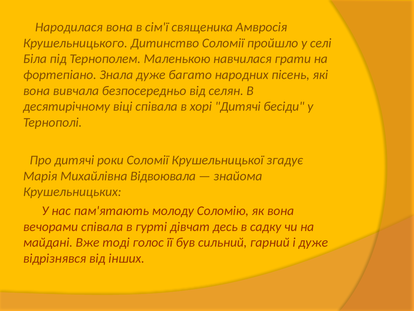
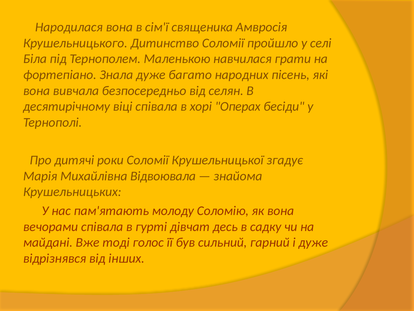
хорі Дитячі: Дитячі -> Операх (238, 106)
